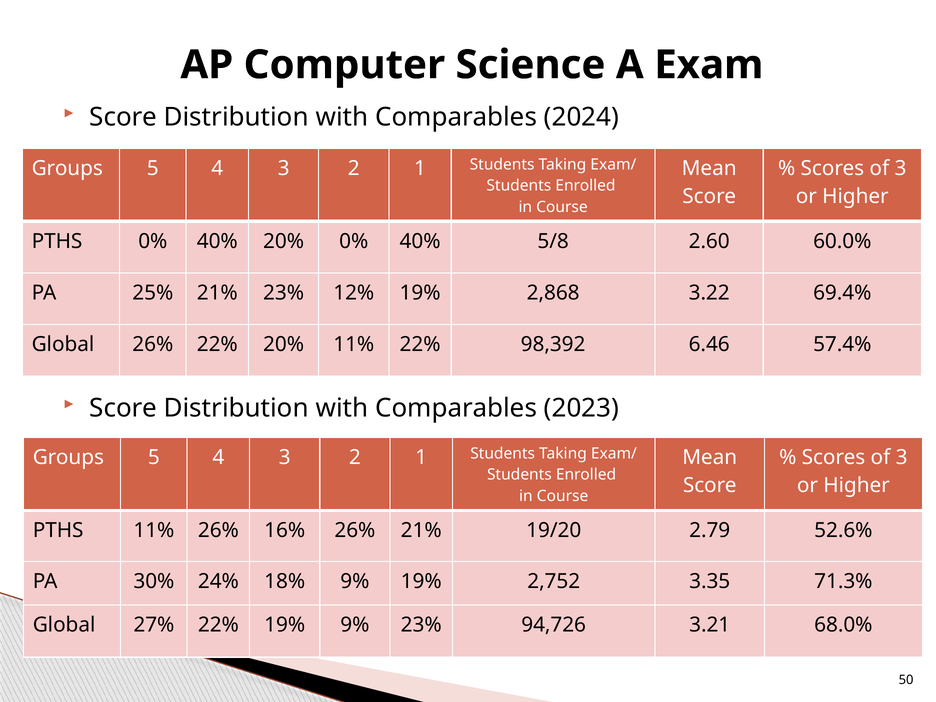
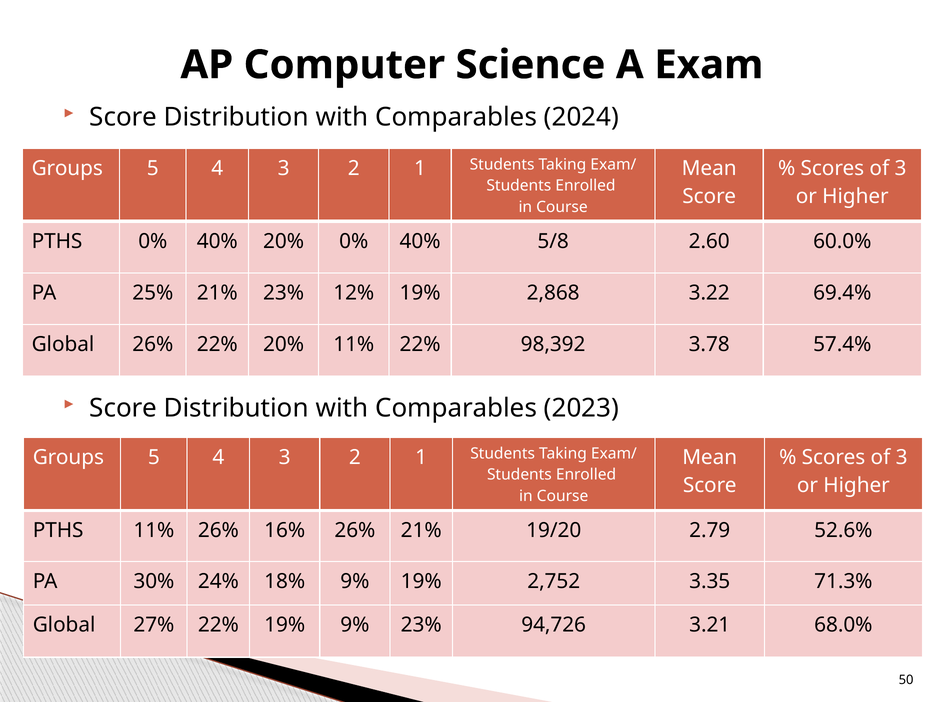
6.46: 6.46 -> 3.78 (709, 345)
